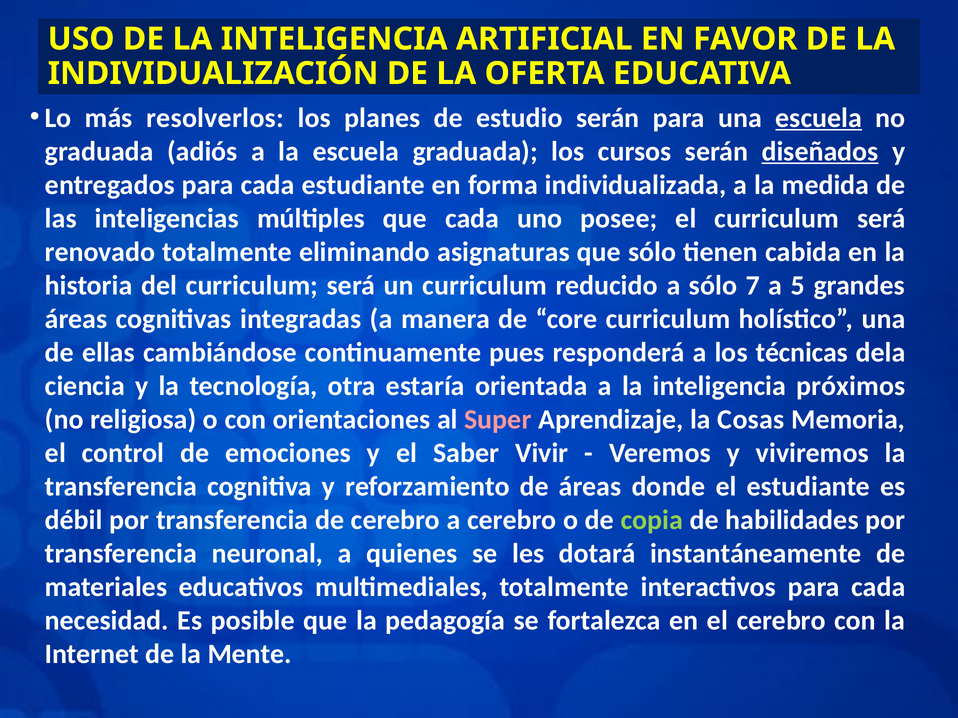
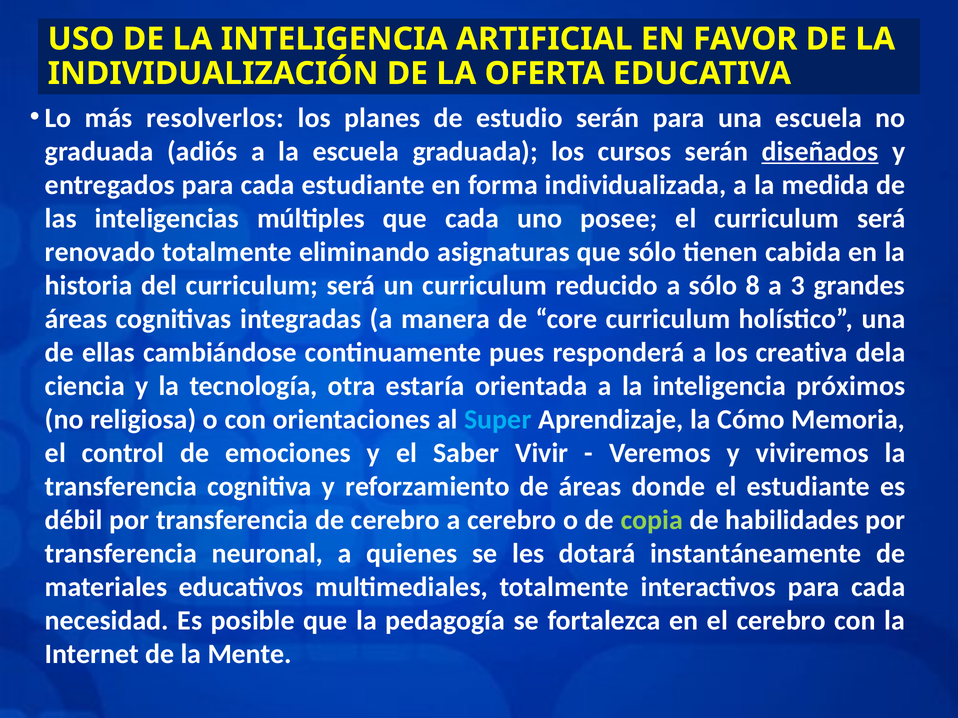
escuela underline: present -> none (819, 118)
7: 7 -> 8 (753, 286)
5: 5 -> 3 (798, 286)
técnicas: técnicas -> creativa (802, 353)
Super colour: pink -> light blue (498, 420)
Cosas: Cosas -> Cómo (751, 420)
